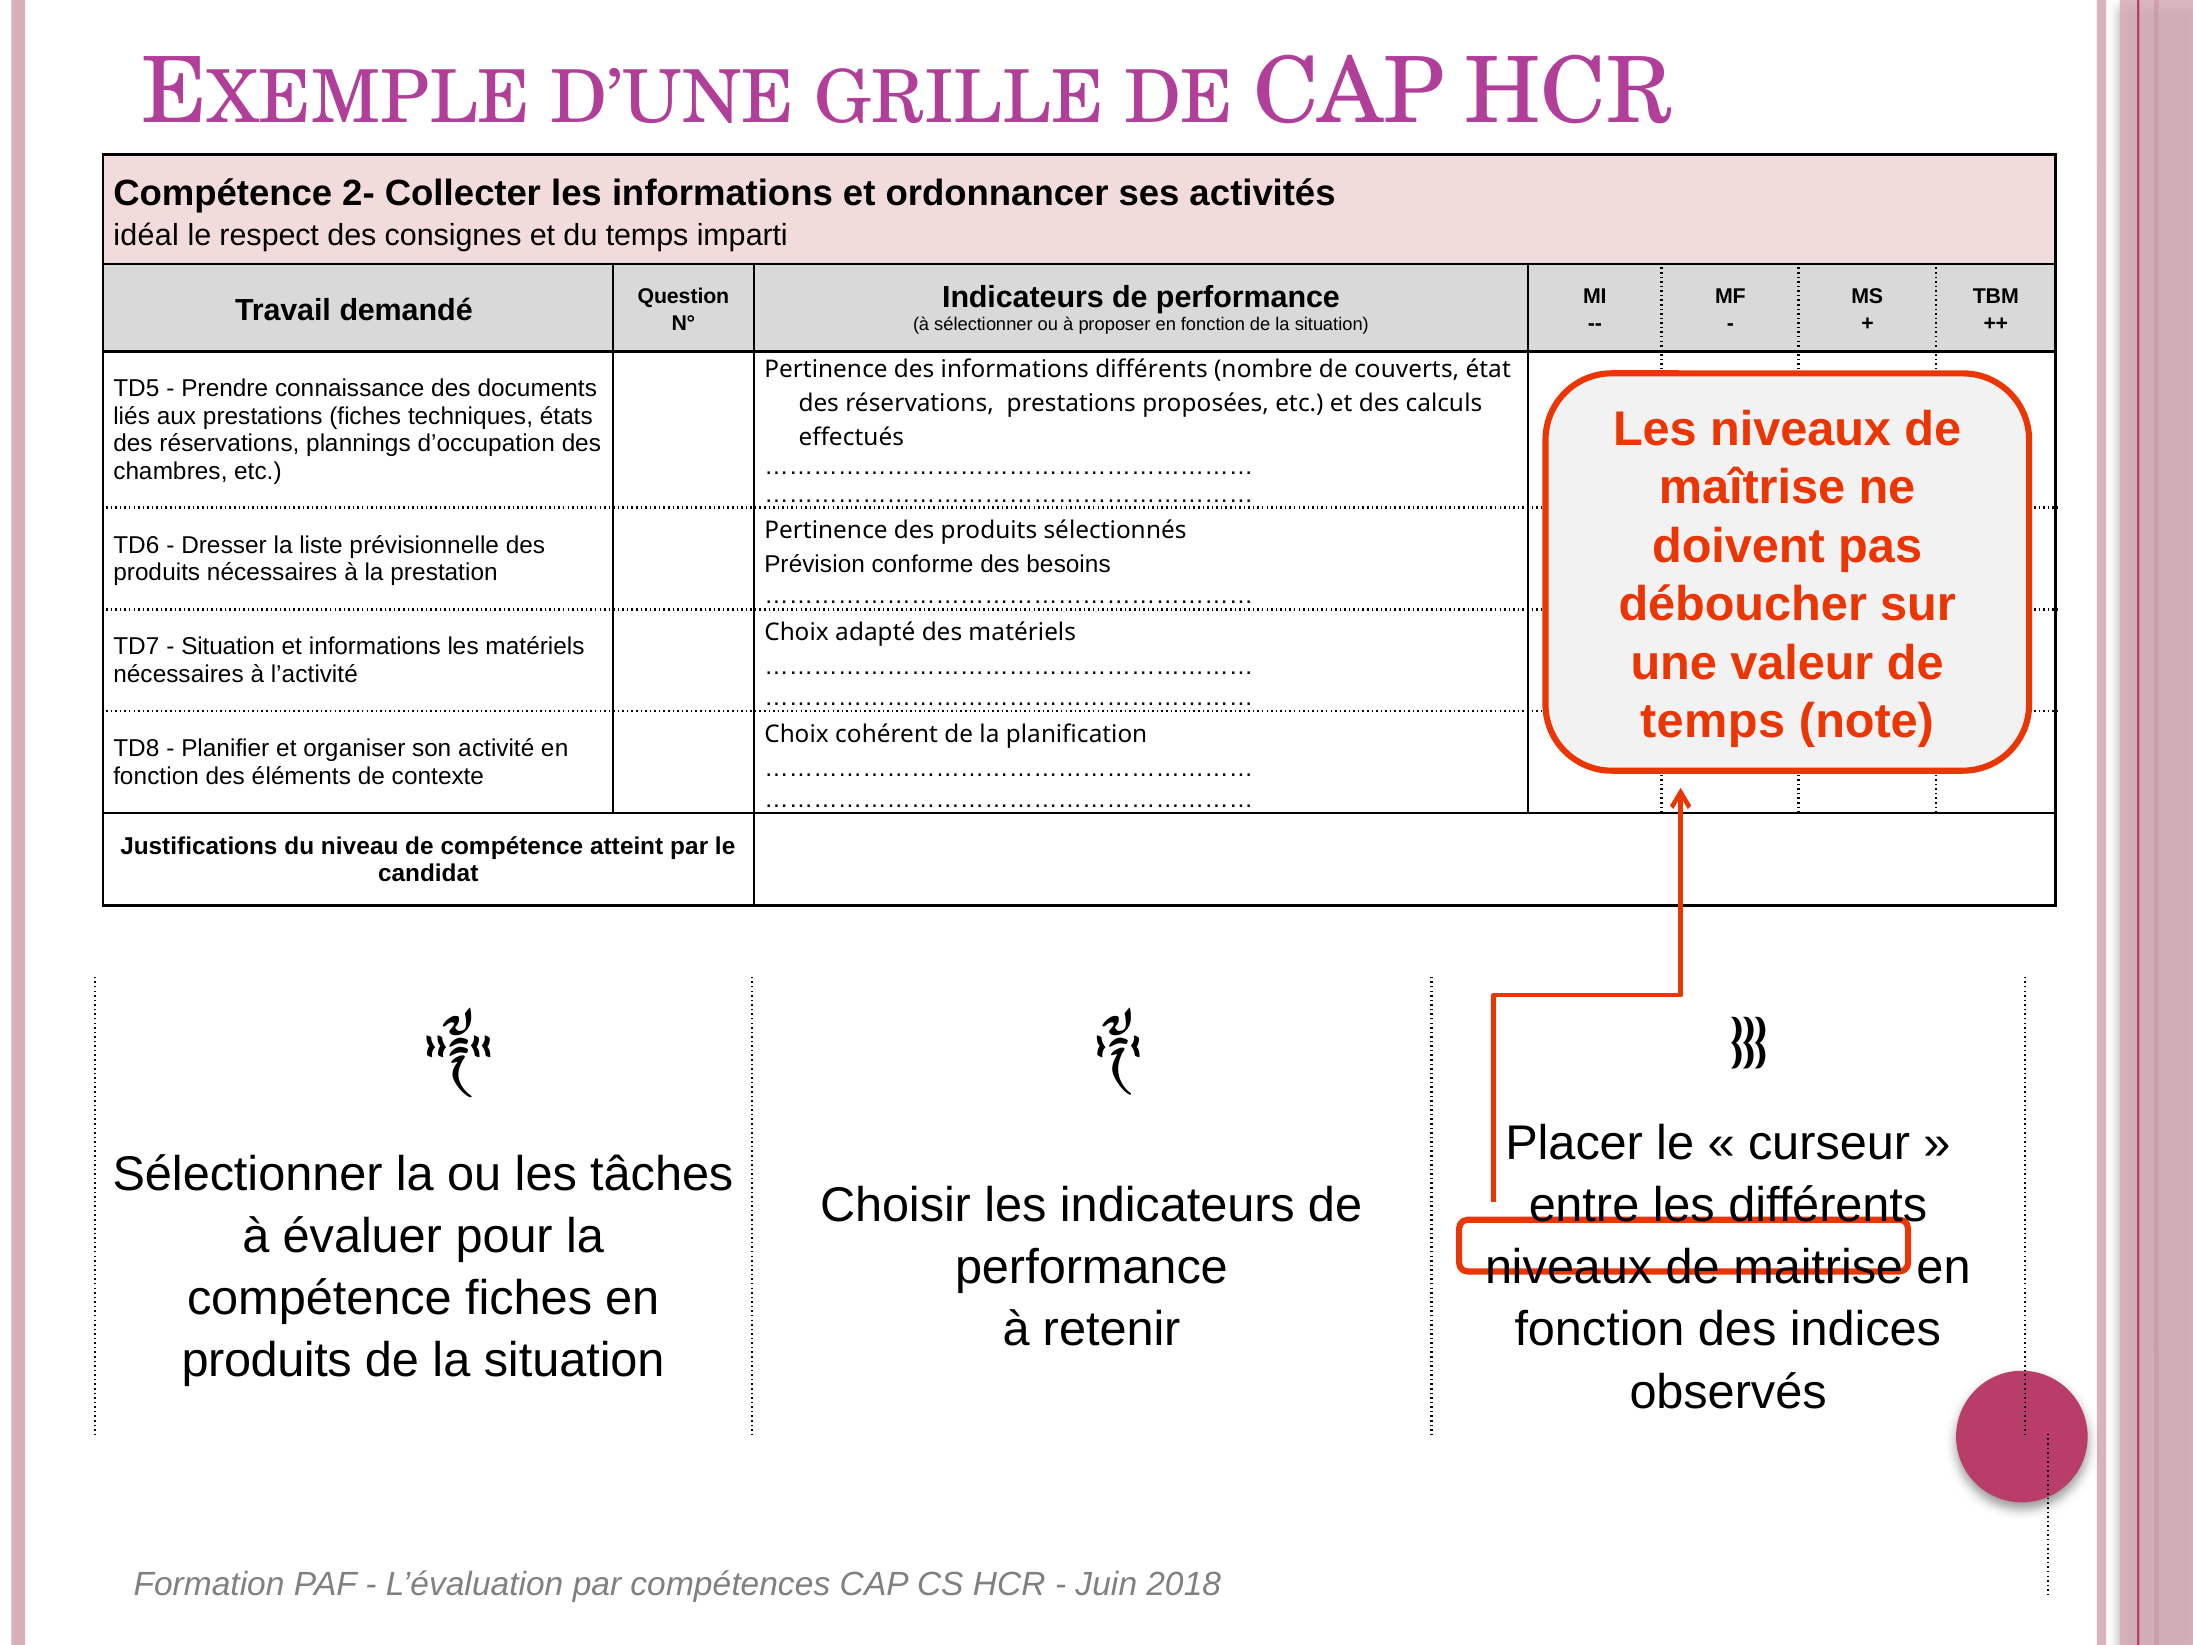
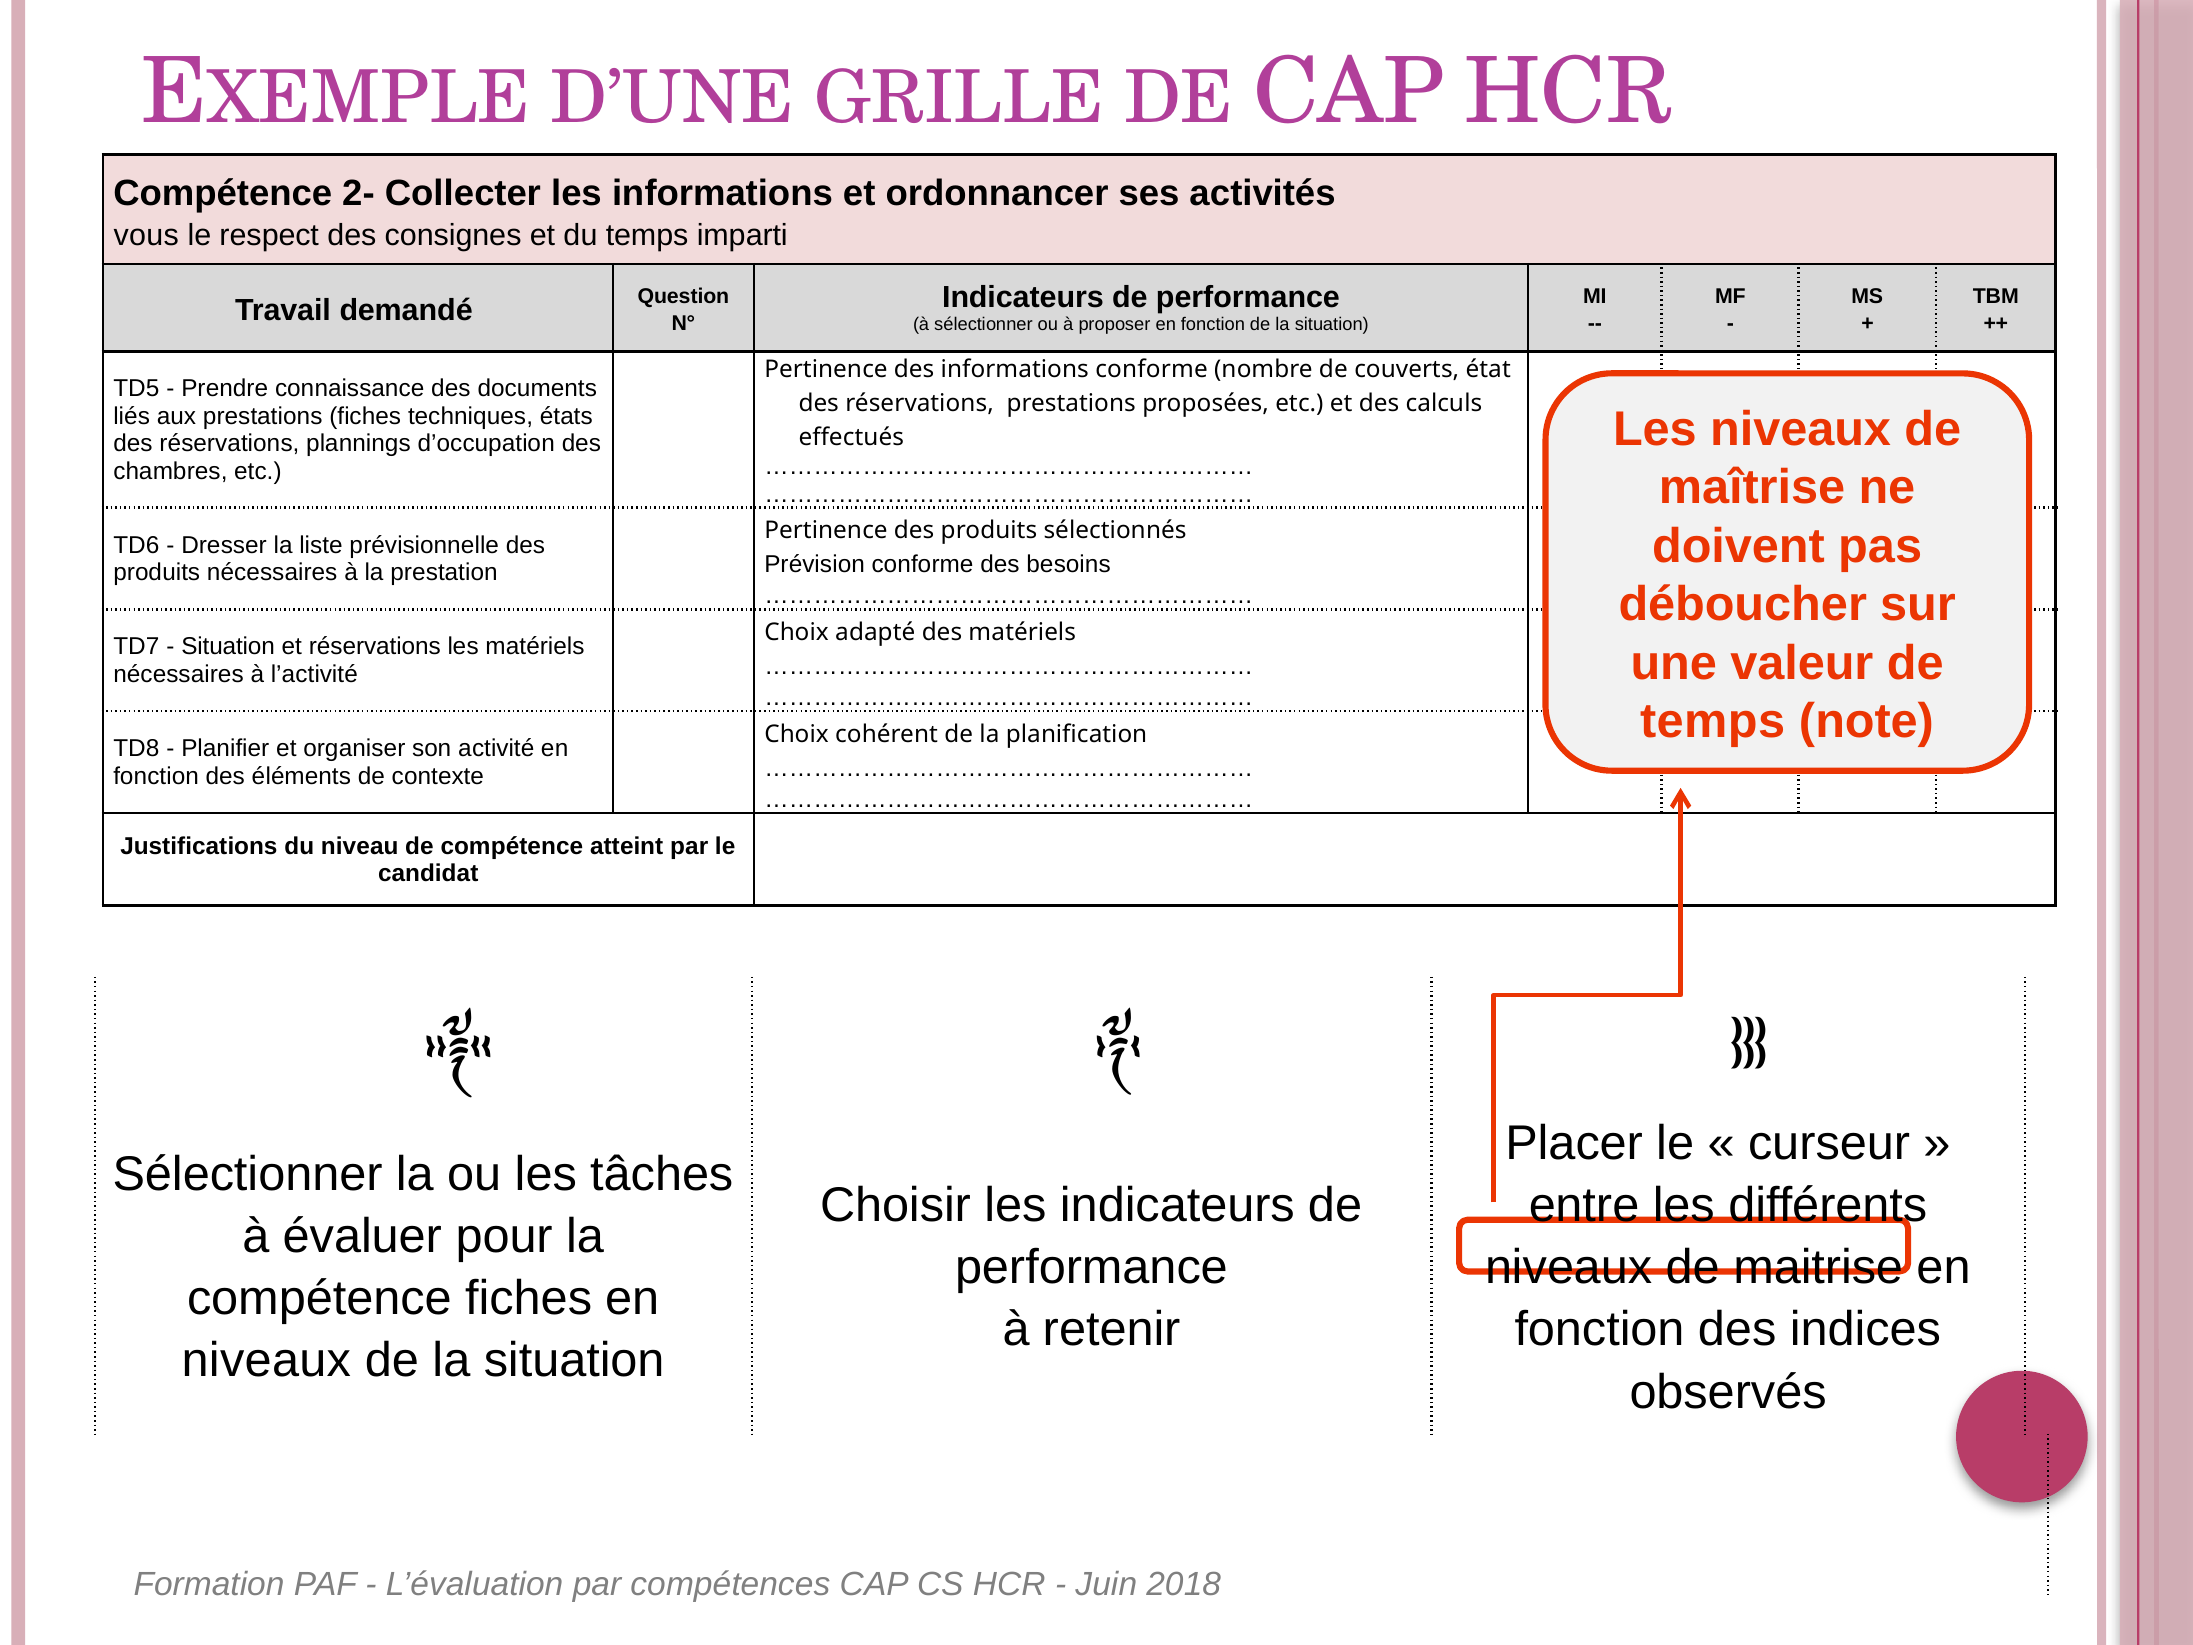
idéal: idéal -> vous (146, 236)
informations différents: différents -> conforme (1152, 370)
et informations: informations -> réservations (375, 647)
produits: produits -> niveaux (266, 1361)
